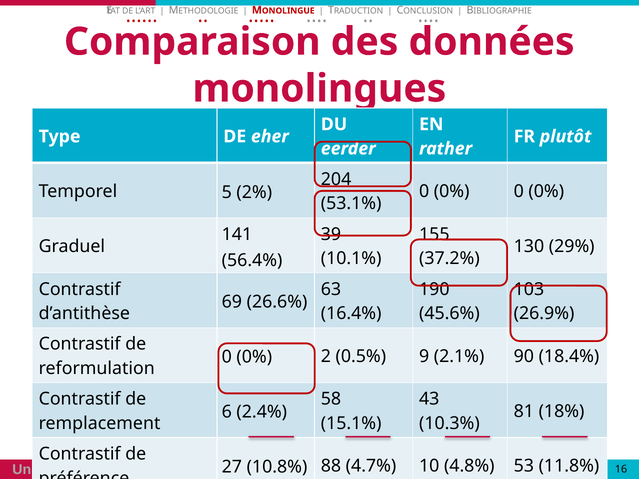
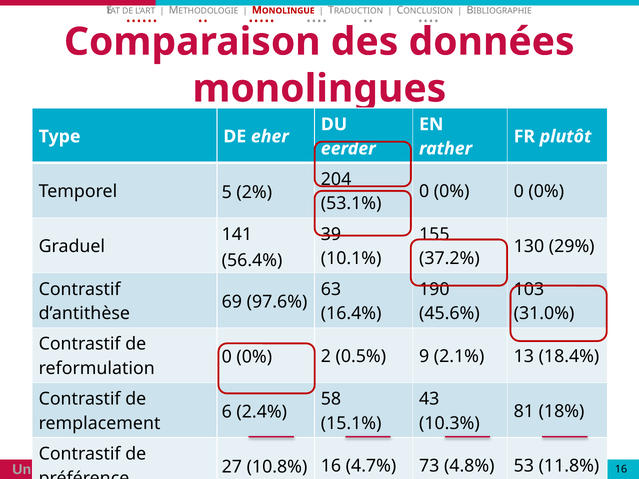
26.6%: 26.6% -> 97.6% (277, 302)
26.9%: 26.9% -> 31.0% (544, 314)
90: 90 -> 13 (524, 356)
10.8% 88: 88 -> 16 (331, 466)
10: 10 -> 73 (429, 466)
